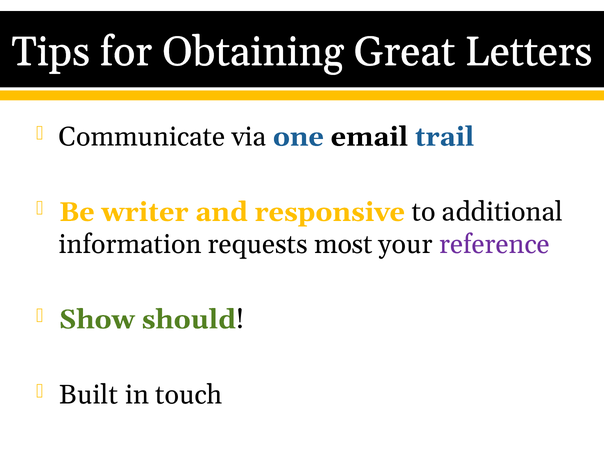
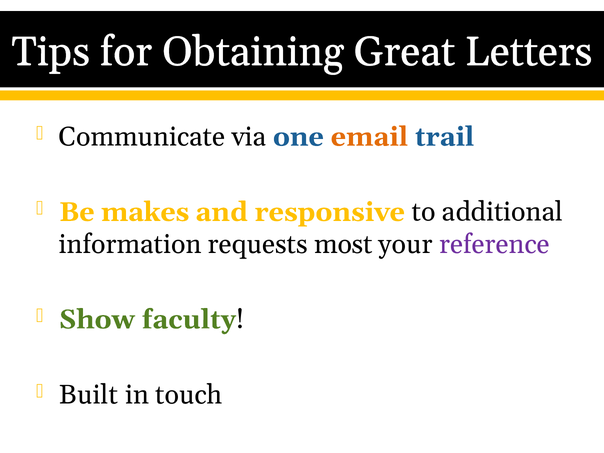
email colour: black -> orange (369, 137)
writer: writer -> makes (145, 212)
should: should -> faculty (189, 320)
